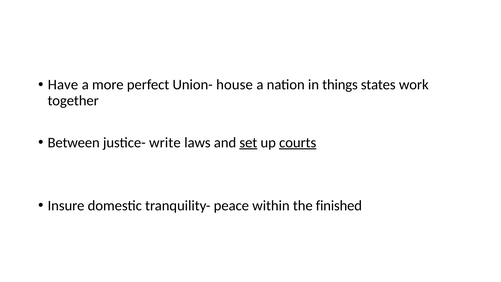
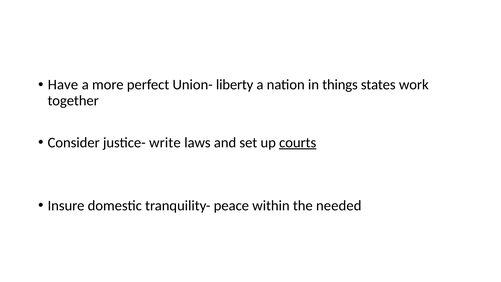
house: house -> liberty (235, 85)
Between: Between -> Consider (74, 143)
set underline: present -> none (248, 143)
finished: finished -> needed (339, 206)
